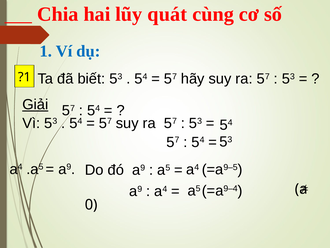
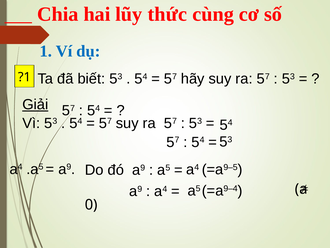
quát: quát -> thức (167, 14)
